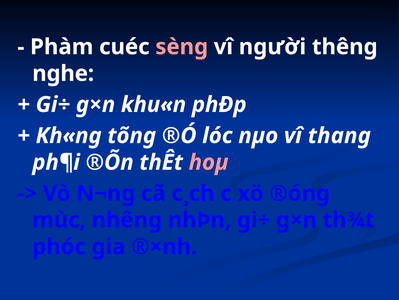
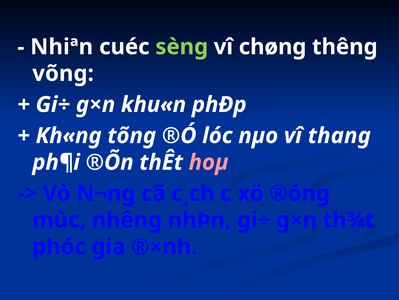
Phàm: Phàm -> Nhiªn (62, 47)
sèng colour: pink -> light green (182, 47)
người: người -> chøng (273, 47)
nghe: nghe -> võng (63, 73)
